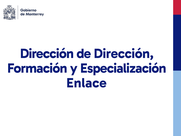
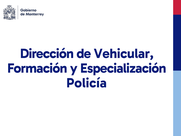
de Dirección: Dirección -> Vehicular (124, 53)
Enlace: Enlace -> Policía (87, 83)
